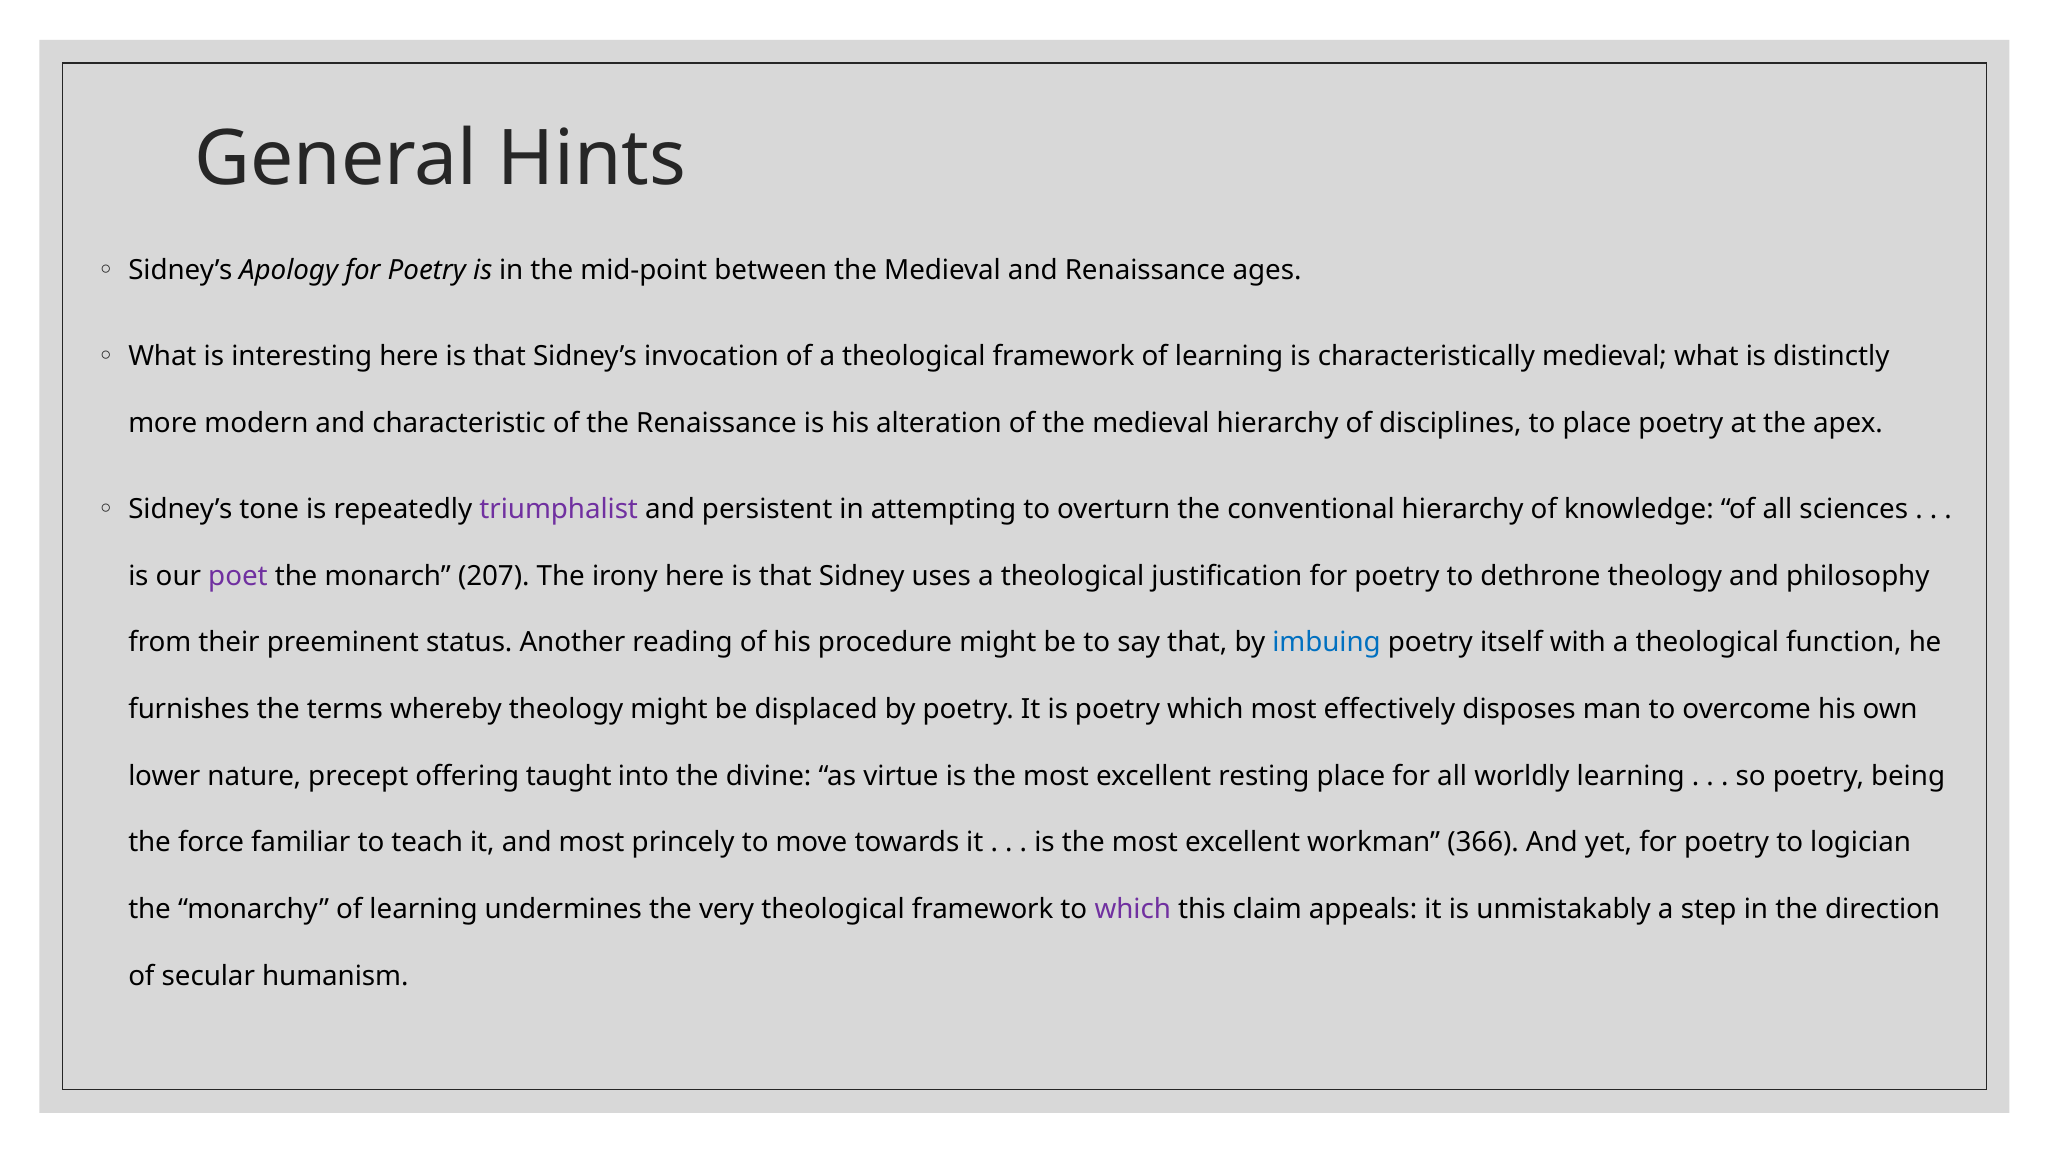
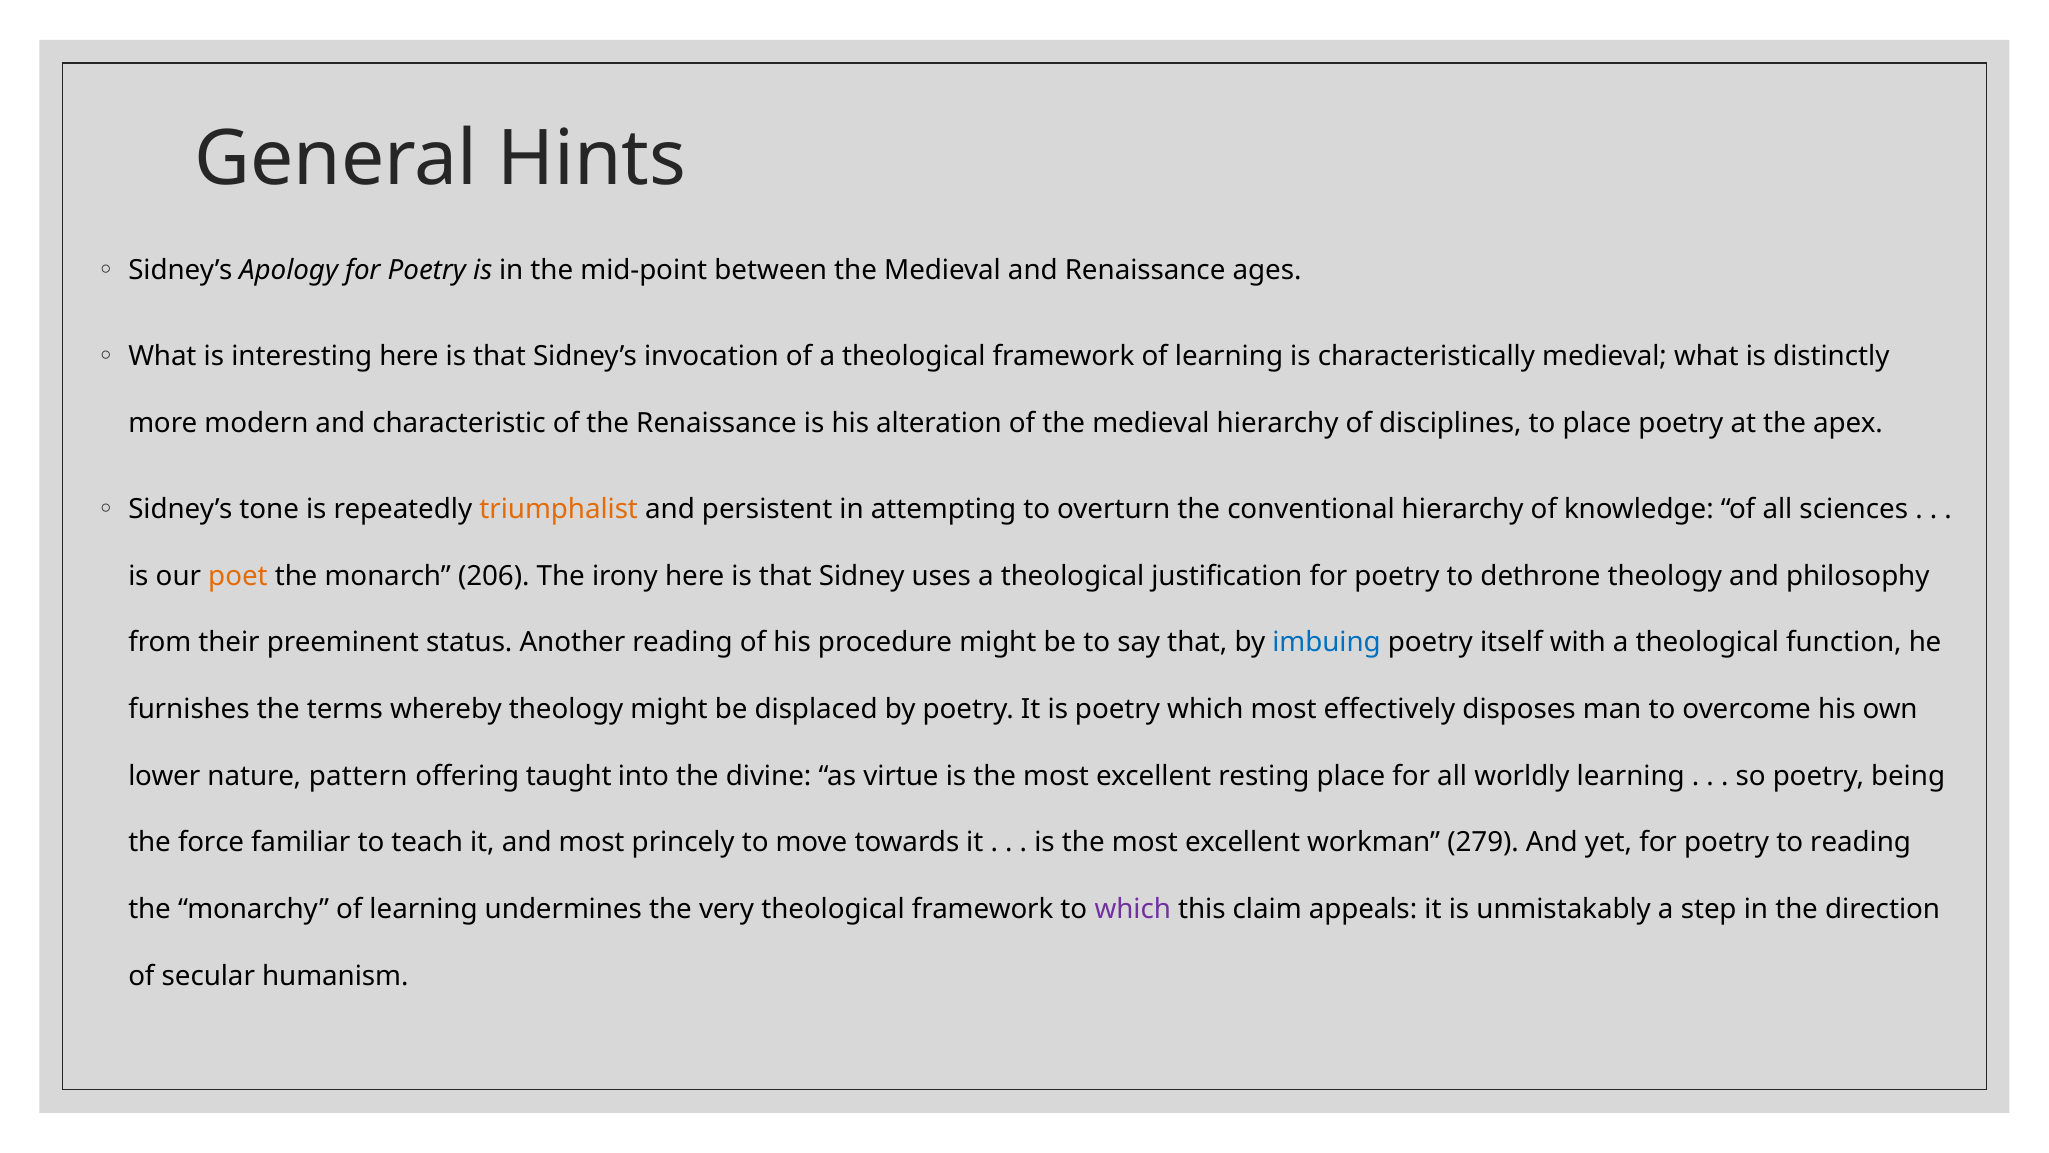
triumphalist colour: purple -> orange (559, 509)
poet colour: purple -> orange (238, 576)
207: 207 -> 206 (494, 576)
precept: precept -> pattern (358, 776)
366: 366 -> 279 (1483, 842)
to logician: logician -> reading (1861, 842)
